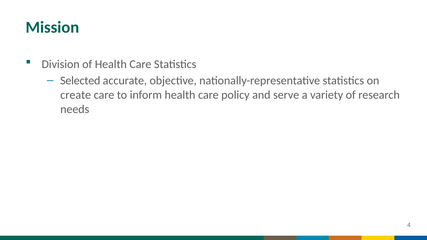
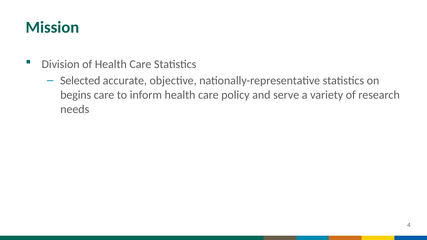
create: create -> begins (76, 95)
